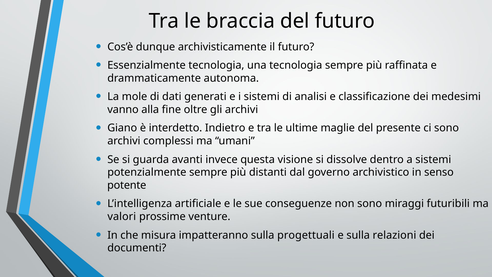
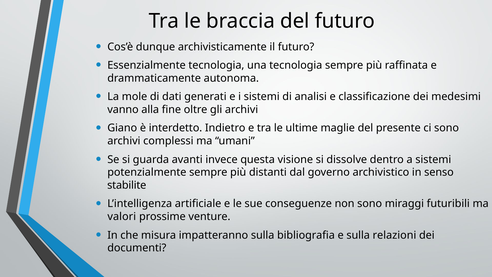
potente: potente -> stabilite (127, 185)
progettuali: progettuali -> bibliografia (306, 235)
